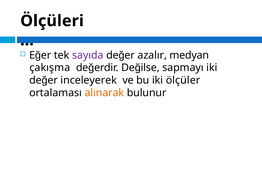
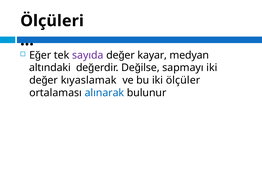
azalır: azalır -> kayar (152, 55)
çakışma: çakışma -> altındaki (50, 68)
inceleyerek: inceleyerek -> kıyaslamak (89, 80)
alınarak colour: orange -> blue (104, 93)
